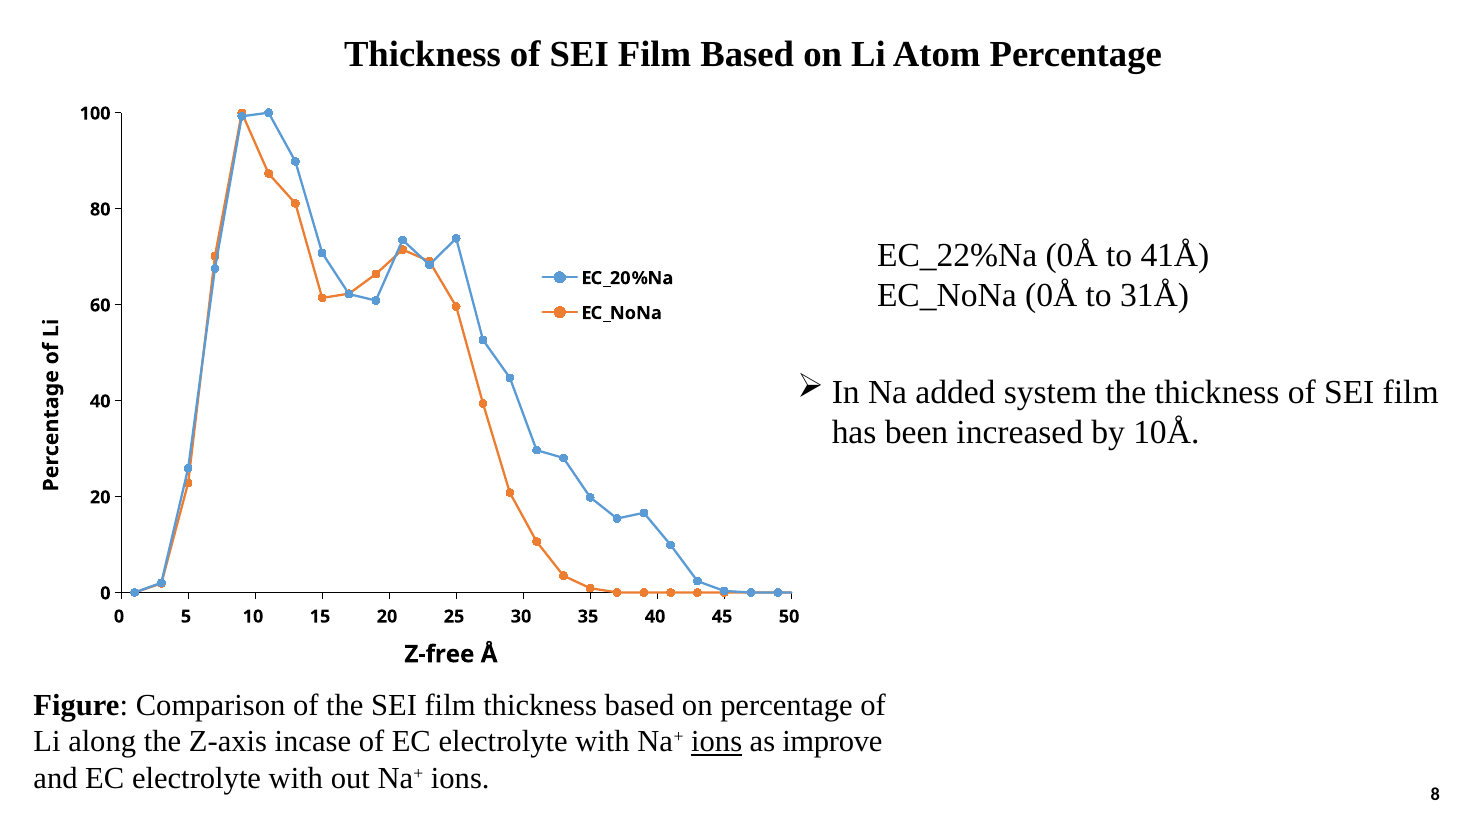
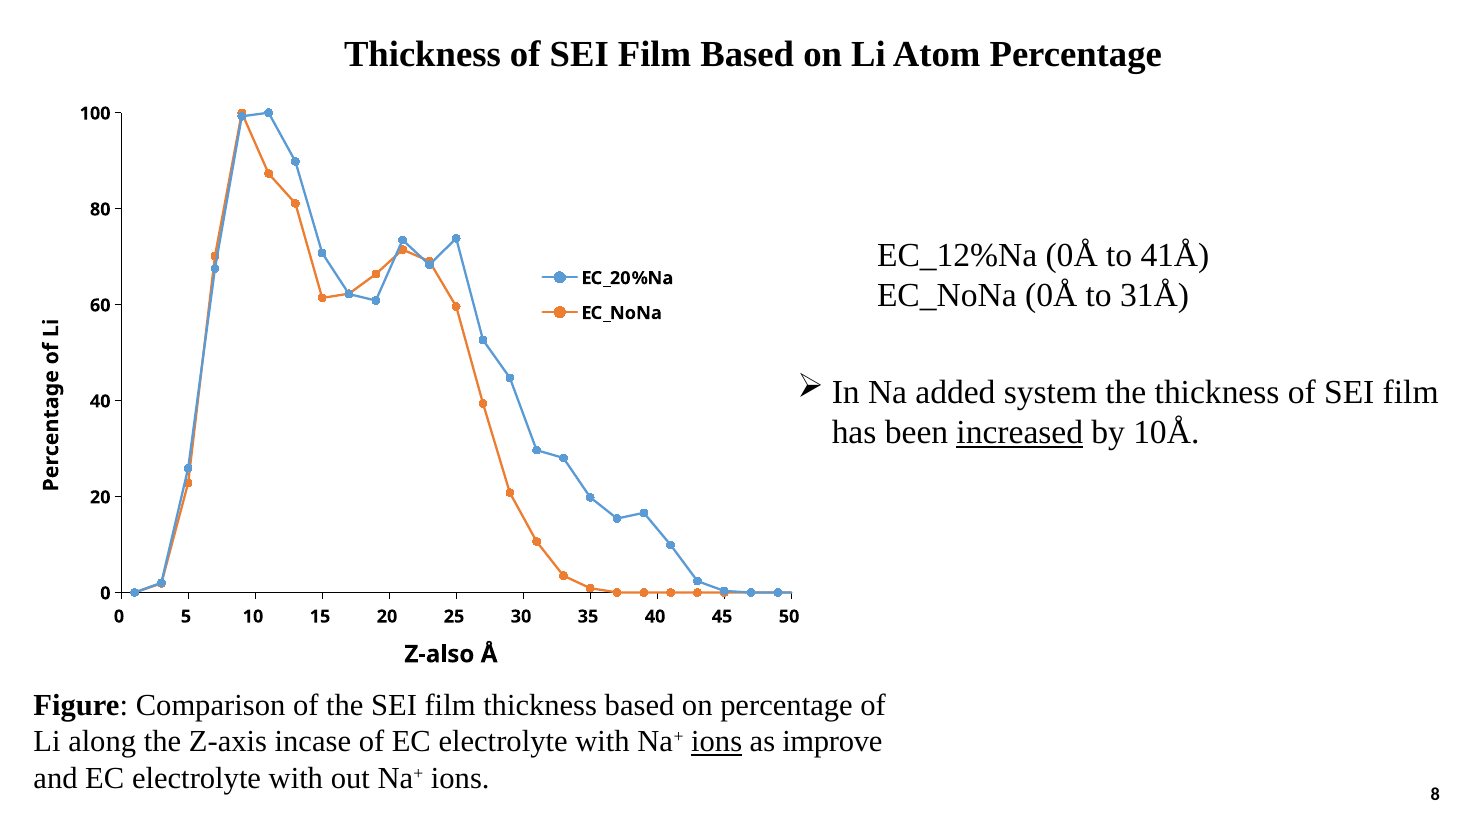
EC_22%Na: EC_22%Na -> EC_12%Na (957, 255)
increased underline: none -> present (1020, 433)
Z-free: Z-free -> Z-also (439, 654)
